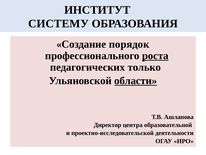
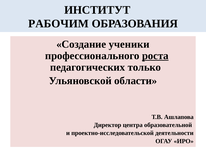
СИСТЕМУ: СИСТЕМУ -> РАБОЧИМ (58, 24)
порядок: порядок -> ученики (129, 44)
области underline: present -> none (136, 80)
